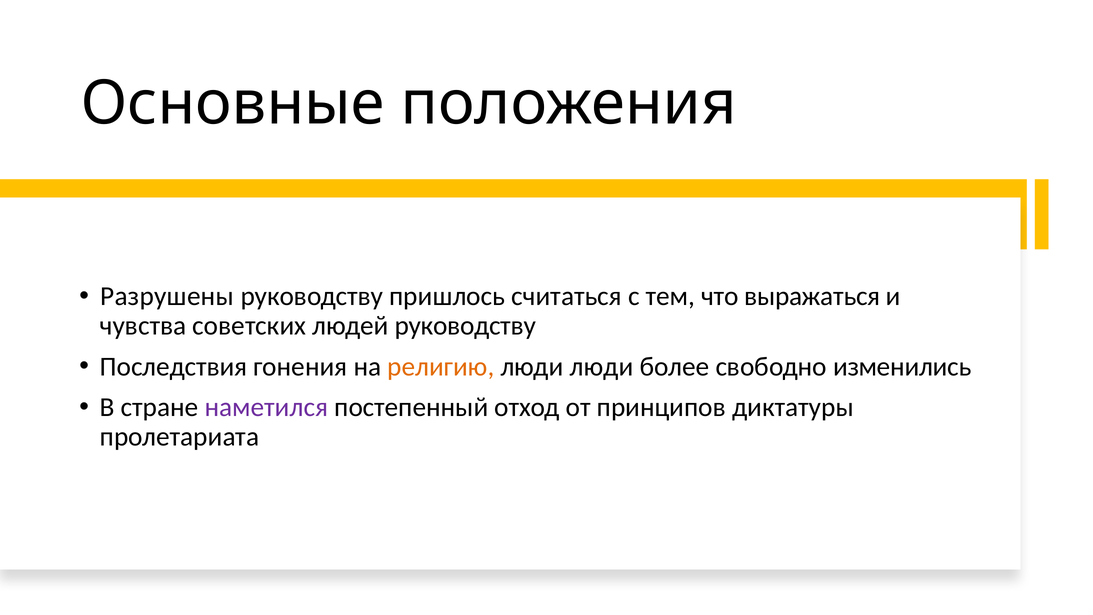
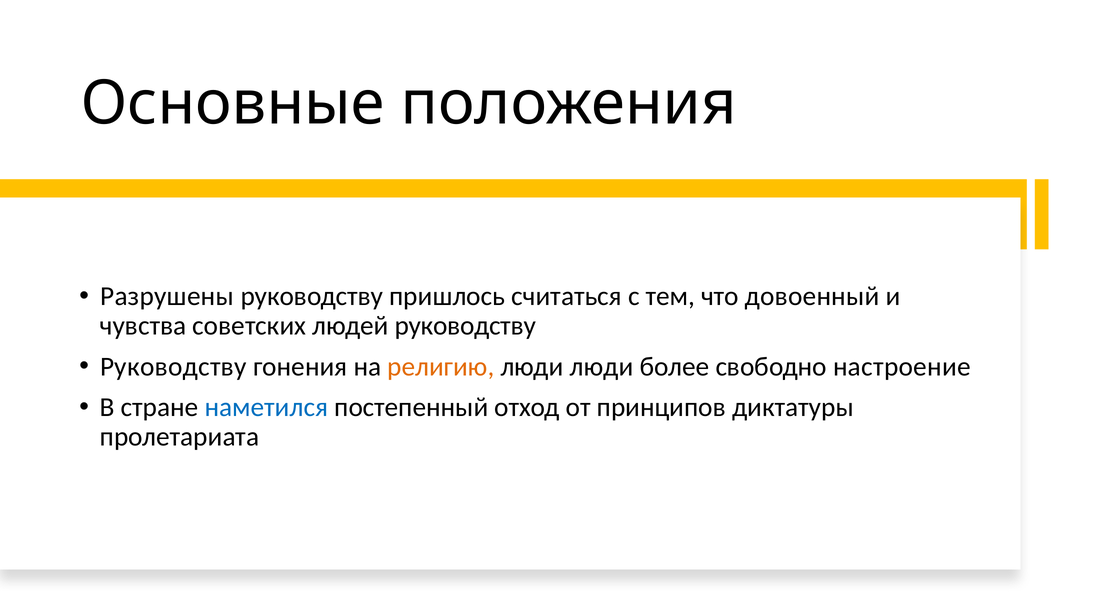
выражаться: выражаться -> довоенный (812, 296)
Последствия: Последствия -> Руководству (173, 366)
изменились: изменились -> настроение (902, 366)
наметился colour: purple -> blue (266, 407)
